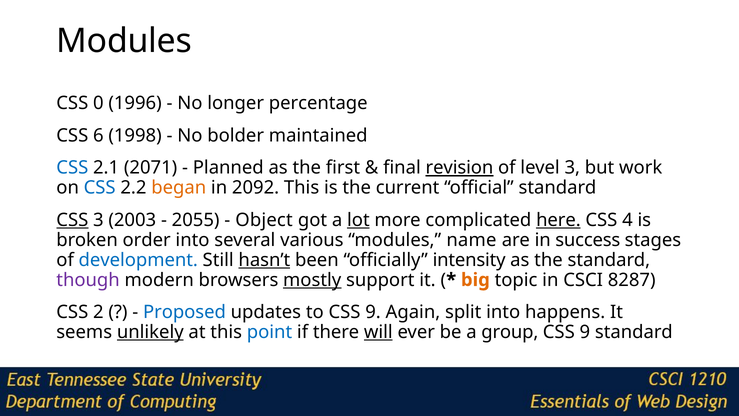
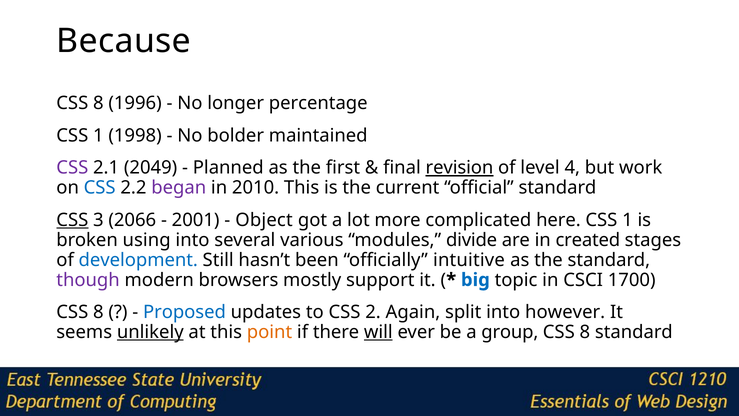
Modules: Modules -> Because (124, 41)
0: 0 -> 8 (98, 103)
6: 6 -> 1 (98, 135)
CSS colour: blue -> purple (72, 168)
2071: 2071 -> 2049 (151, 168)
level 3: 3 -> 4 (572, 168)
began colour: orange -> purple (179, 188)
2092: 2092 -> 2010 (256, 188)
2003: 2003 -> 2066 (132, 220)
2055: 2055 -> 2001 (196, 220)
lot underline: present -> none (358, 220)
here underline: present -> none (558, 220)
4: 4 -> 1 (627, 220)
order: order -> using (147, 240)
name: name -> divide (472, 240)
success: success -> created (588, 240)
hasn’t underline: present -> none (264, 260)
intensity: intensity -> intuitive (469, 260)
mostly underline: present -> none (312, 280)
big colour: orange -> blue (475, 280)
8287: 8287 -> 1700 (632, 280)
2: 2 -> 8 (98, 312)
to CSS 9: 9 -> 2 (373, 312)
happens: happens -> however (565, 312)
point colour: blue -> orange (270, 332)
9: 9 -> 8 (585, 332)
